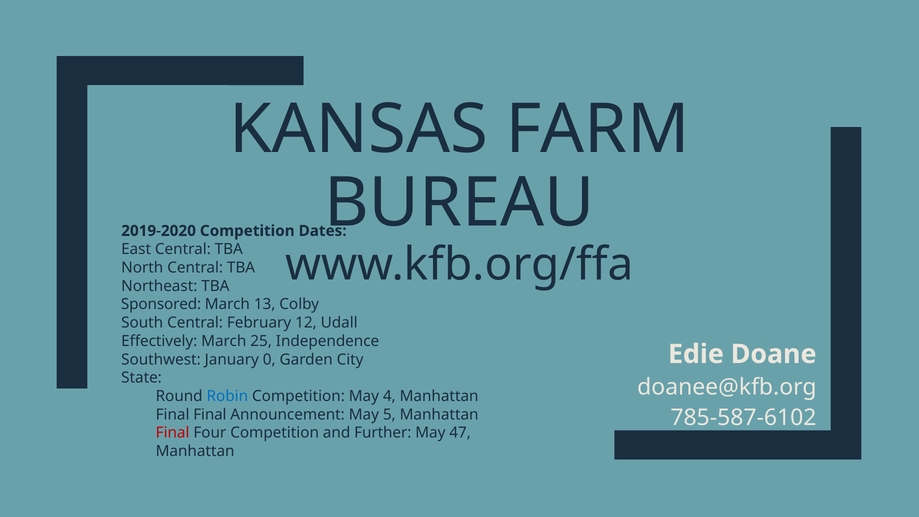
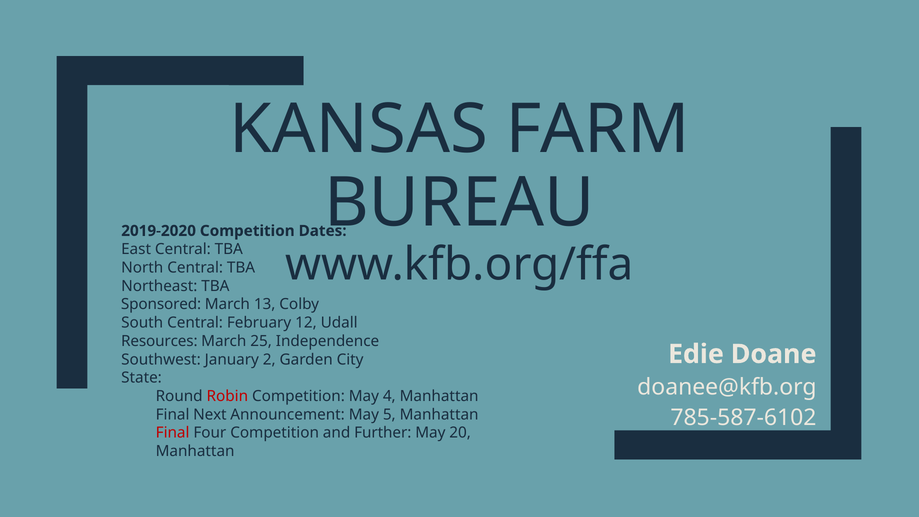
Effectively: Effectively -> Resources (159, 341)
0: 0 -> 2 (269, 359)
Robin colour: blue -> red (227, 396)
Final Final: Final -> Next (210, 415)
47: 47 -> 20 (460, 433)
